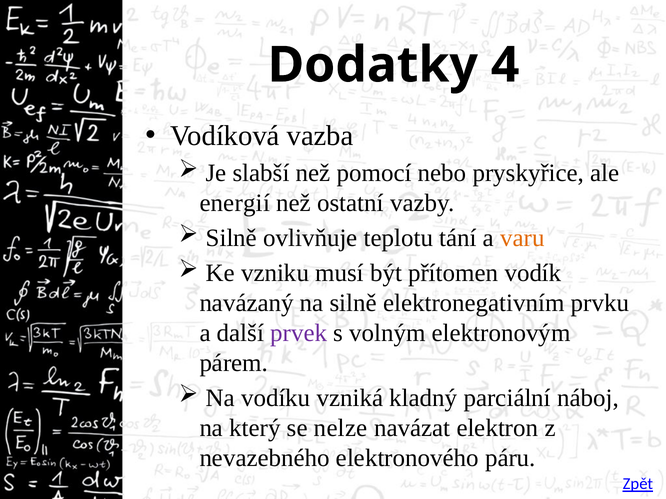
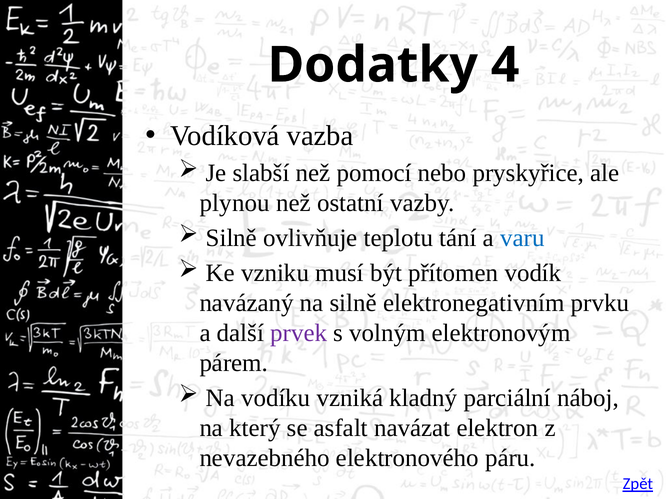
energií: energií -> plynou (235, 203)
varu colour: orange -> blue (522, 238)
nelze: nelze -> asfalt (341, 429)
